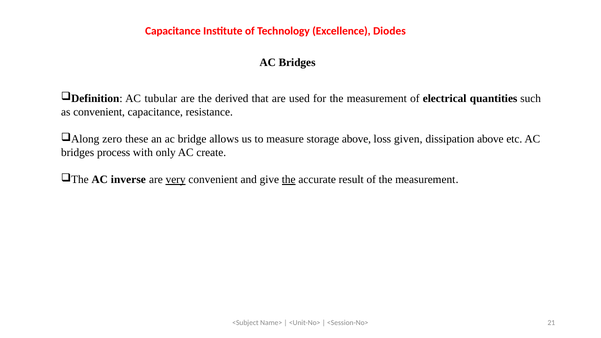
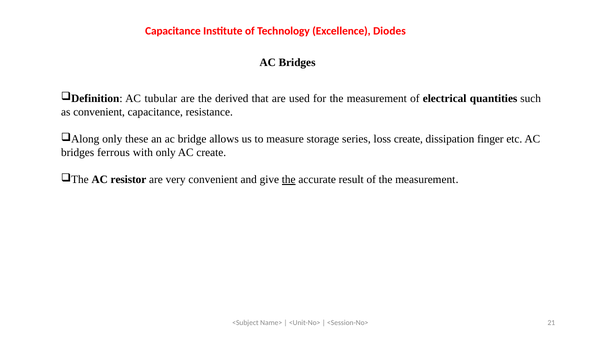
zero: zero -> only (112, 139)
storage above: above -> series (356, 139)
loss given: given -> create (408, 139)
dissipation above: above -> finger (490, 139)
process: process -> ferrous (114, 153)
inverse: inverse -> resistor (128, 180)
very underline: present -> none (176, 180)
